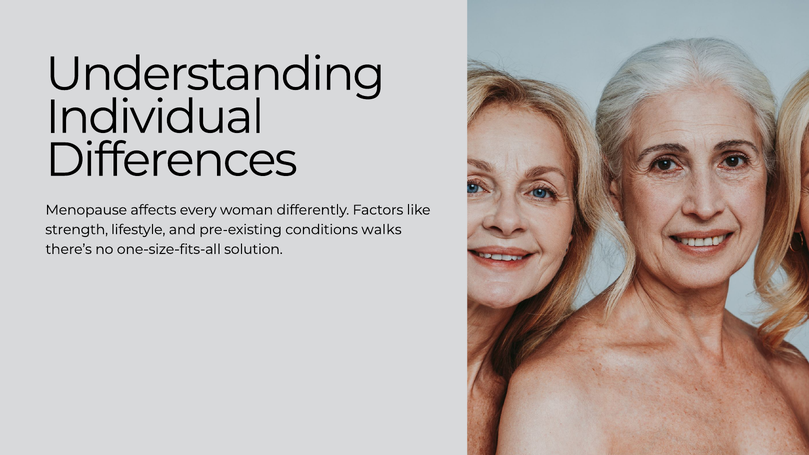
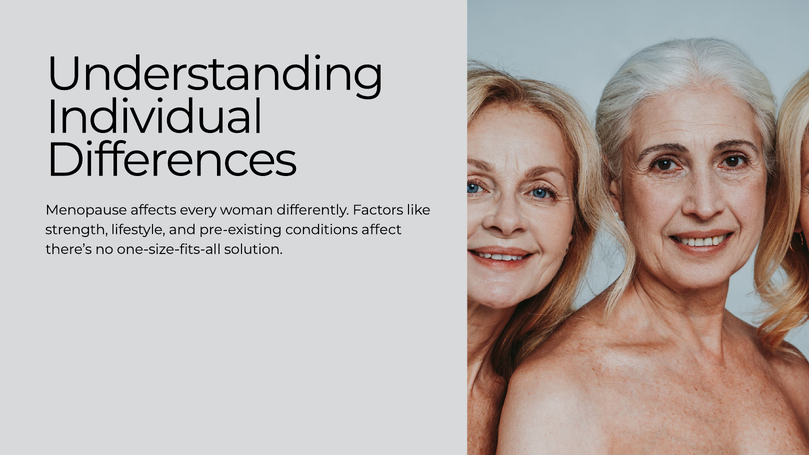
walks: walks -> affect (382, 230)
